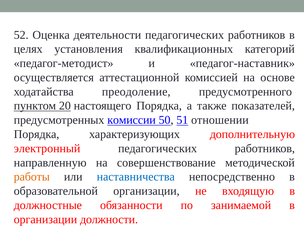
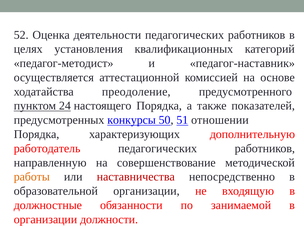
20: 20 -> 24 (65, 106)
комиссии: комиссии -> конкурсы (132, 120)
электронный: электронный -> работодатель (47, 148)
наставничества colour: blue -> red (136, 177)
